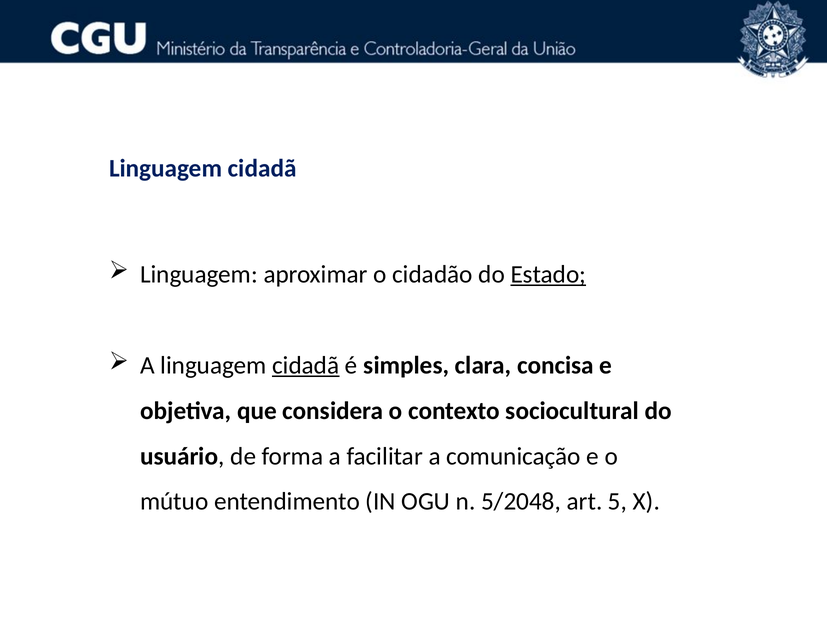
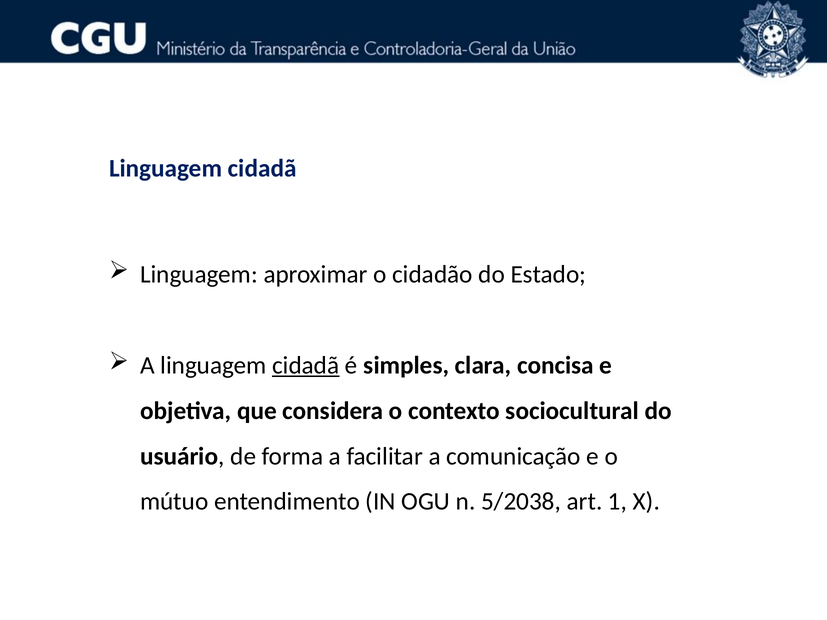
Estado underline: present -> none (548, 275)
5/2048: 5/2048 -> 5/2038 (521, 502)
5: 5 -> 1 (618, 502)
